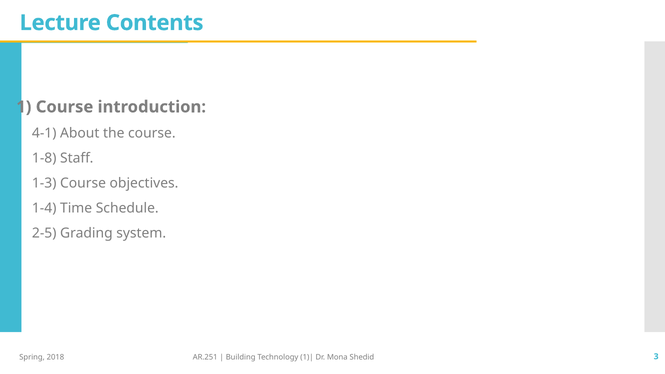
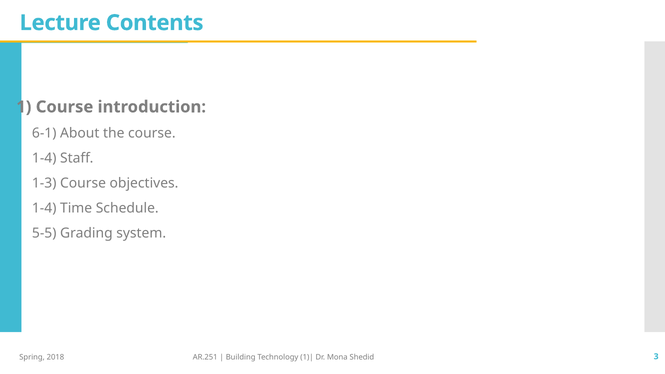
4-1: 4-1 -> 6-1 (44, 133)
1-8: 1-8 -> 1-4 (44, 158)
2-5: 2-5 -> 5-5 (44, 233)
